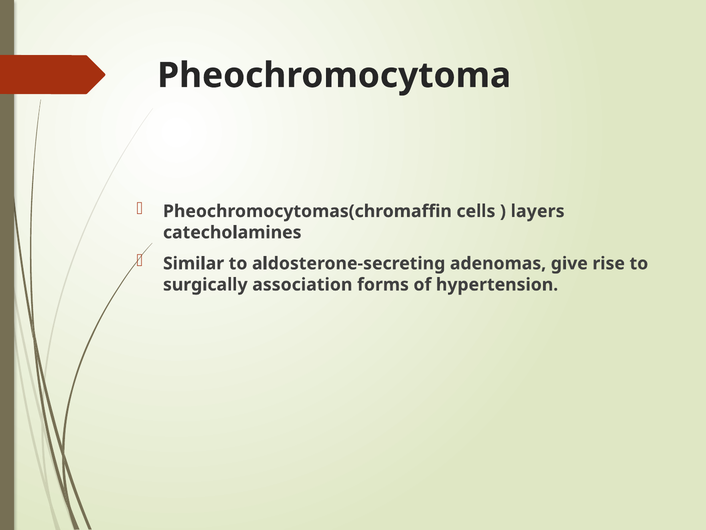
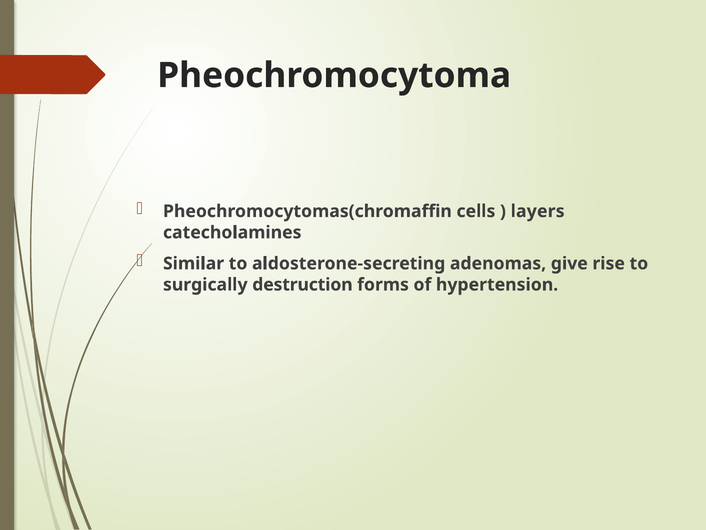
association: association -> destruction (302, 284)
